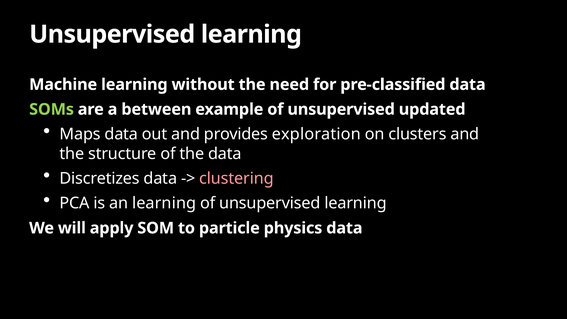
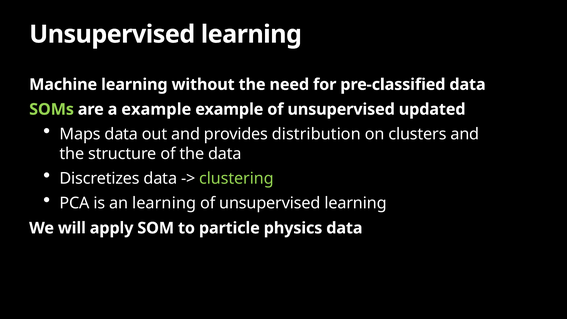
a between: between -> example (156, 109)
exploration: exploration -> distribution (316, 134)
clustering colour: pink -> light green (236, 178)
